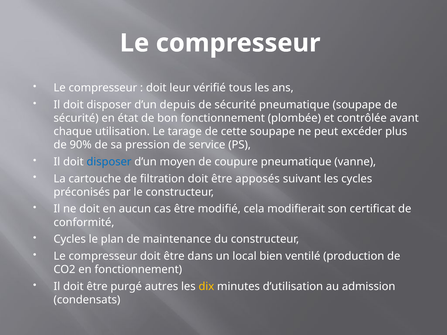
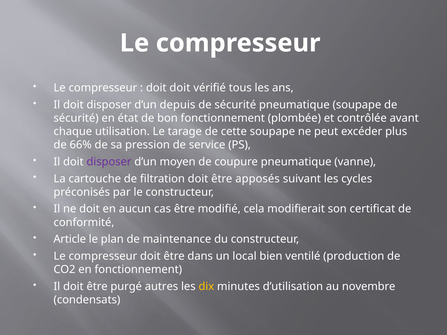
doit leur: leur -> doit (180, 88)
90%: 90% -> 66% (81, 145)
disposer colour: blue -> purple (109, 162)
Cycles: Cycles -> Article (70, 239)
admission: admission -> novembre (369, 287)
